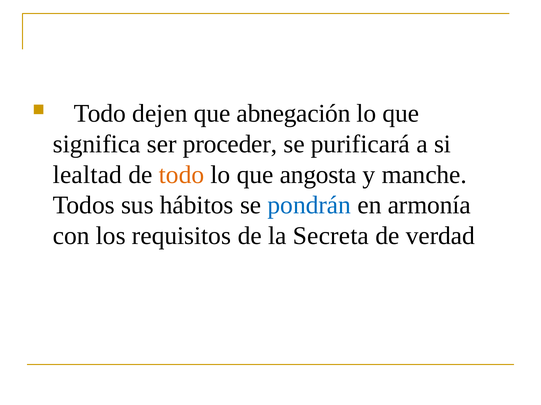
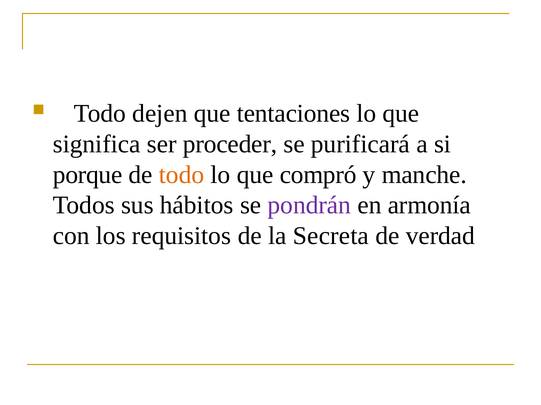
abnegación: abnegación -> tentaciones (294, 114)
lealtad: lealtad -> porque (88, 175)
angosta: angosta -> compró (318, 175)
pondrán colour: blue -> purple (309, 206)
